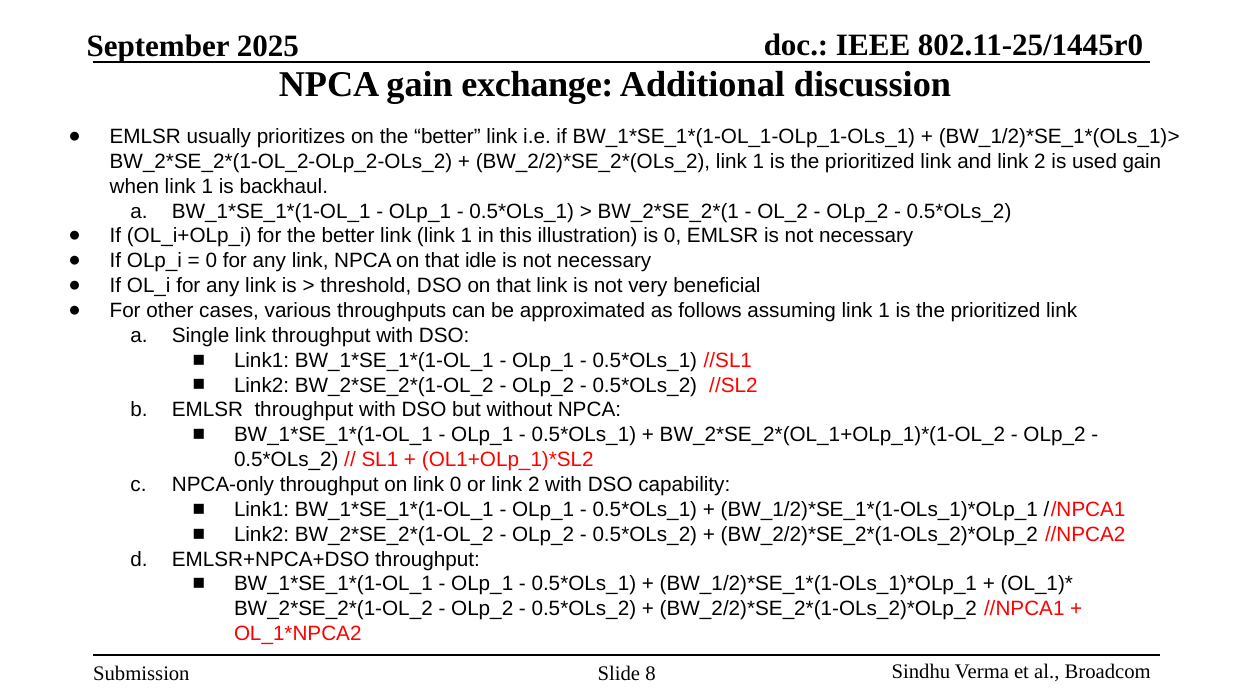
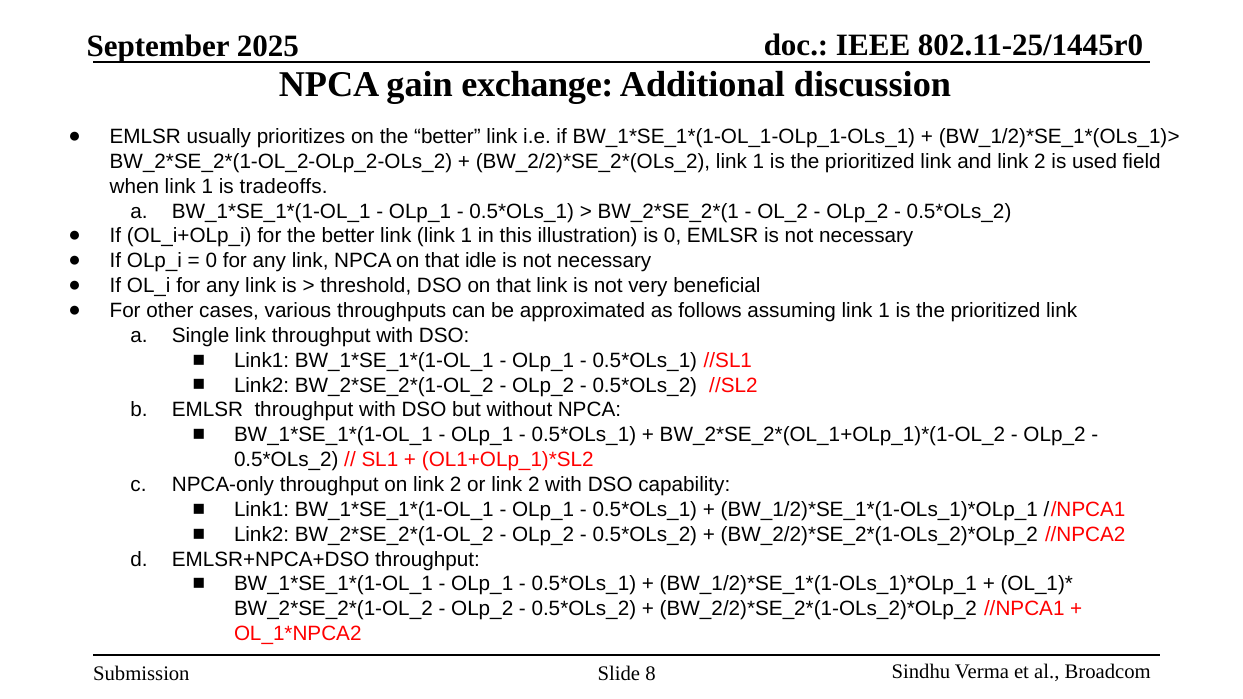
used gain: gain -> field (1142, 162)
backhaul: backhaul -> tradeoffs (284, 187)
on link 0: 0 -> 2 (456, 485)
